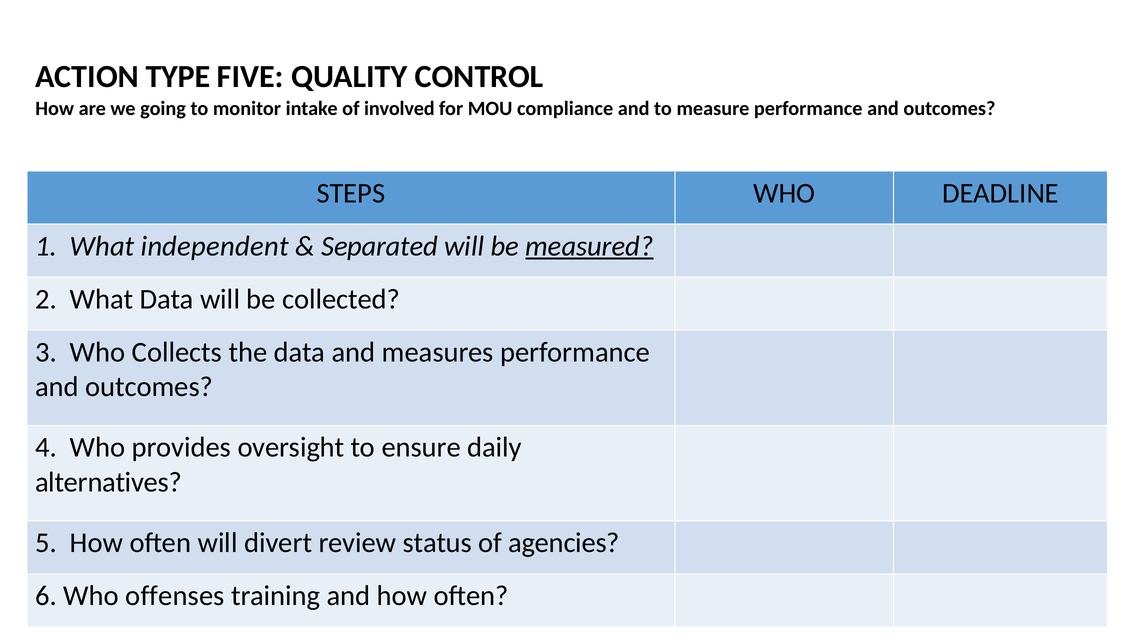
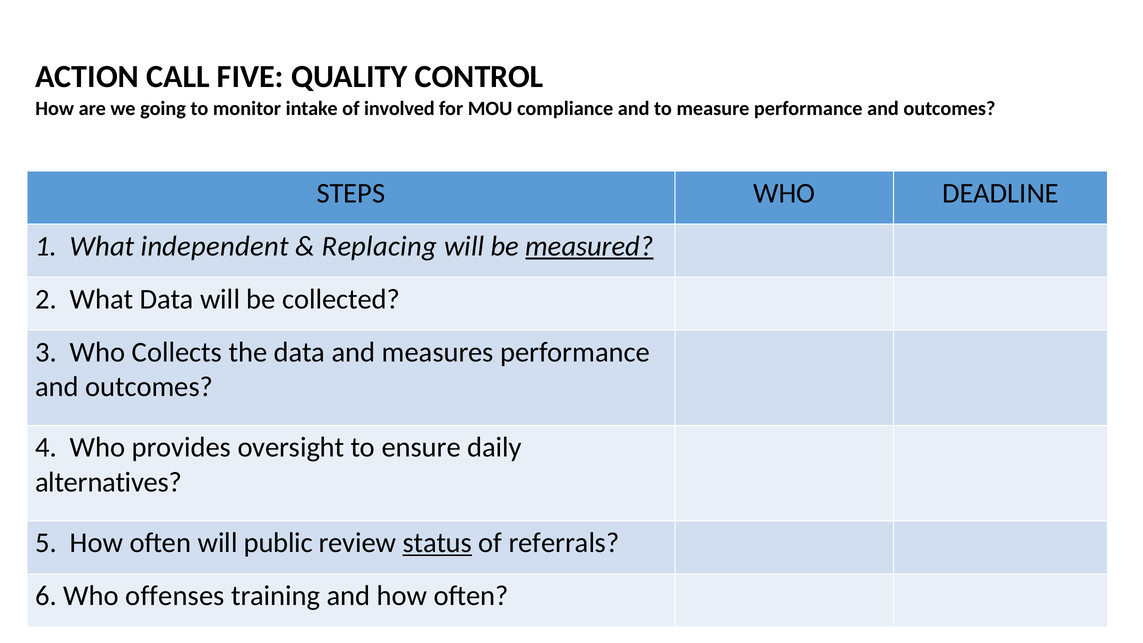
TYPE: TYPE -> CALL (178, 77)
Separated: Separated -> Replacing (379, 246)
divert: divert -> public (278, 543)
status underline: none -> present (437, 543)
agencies: agencies -> referrals (564, 543)
